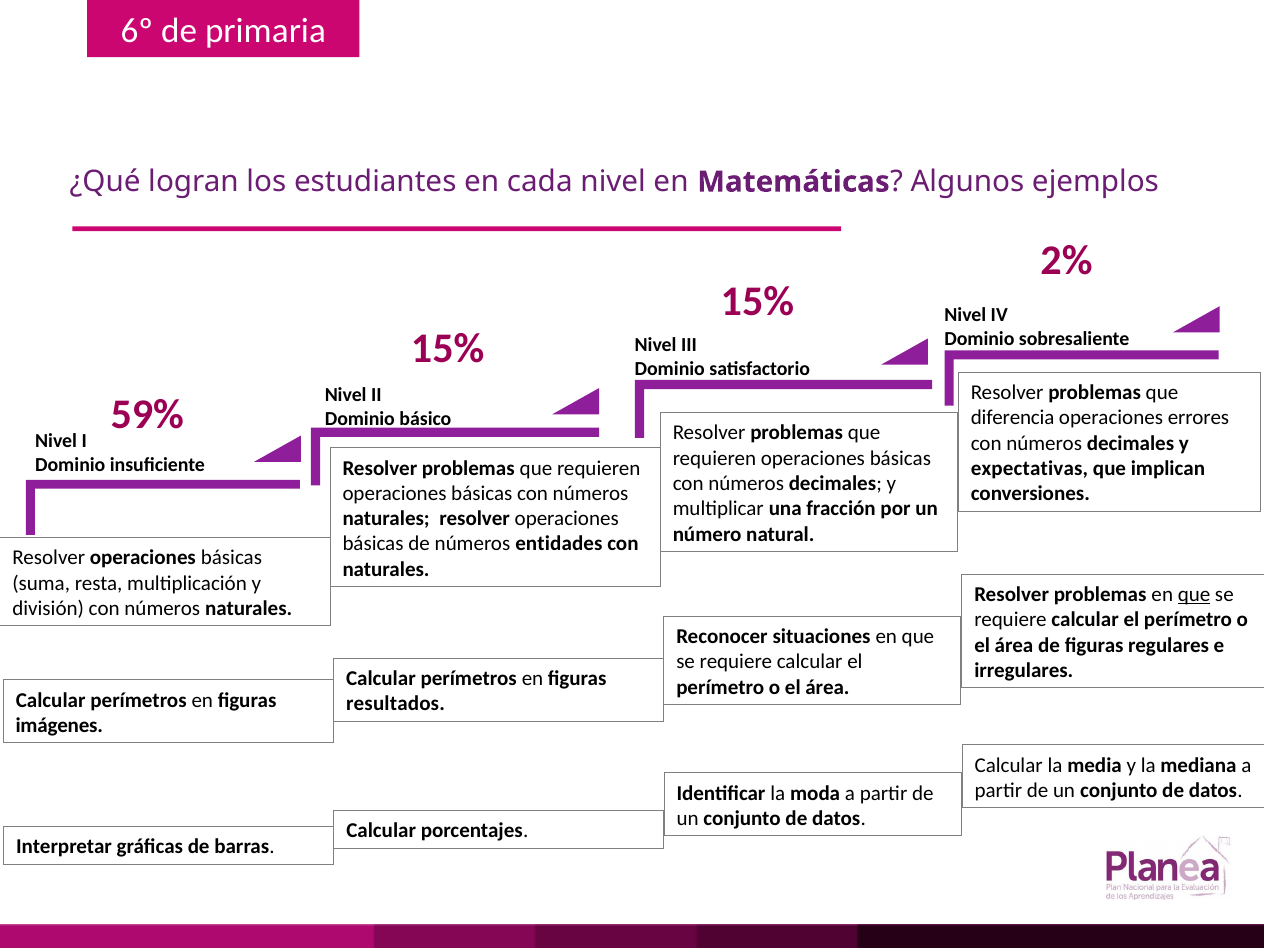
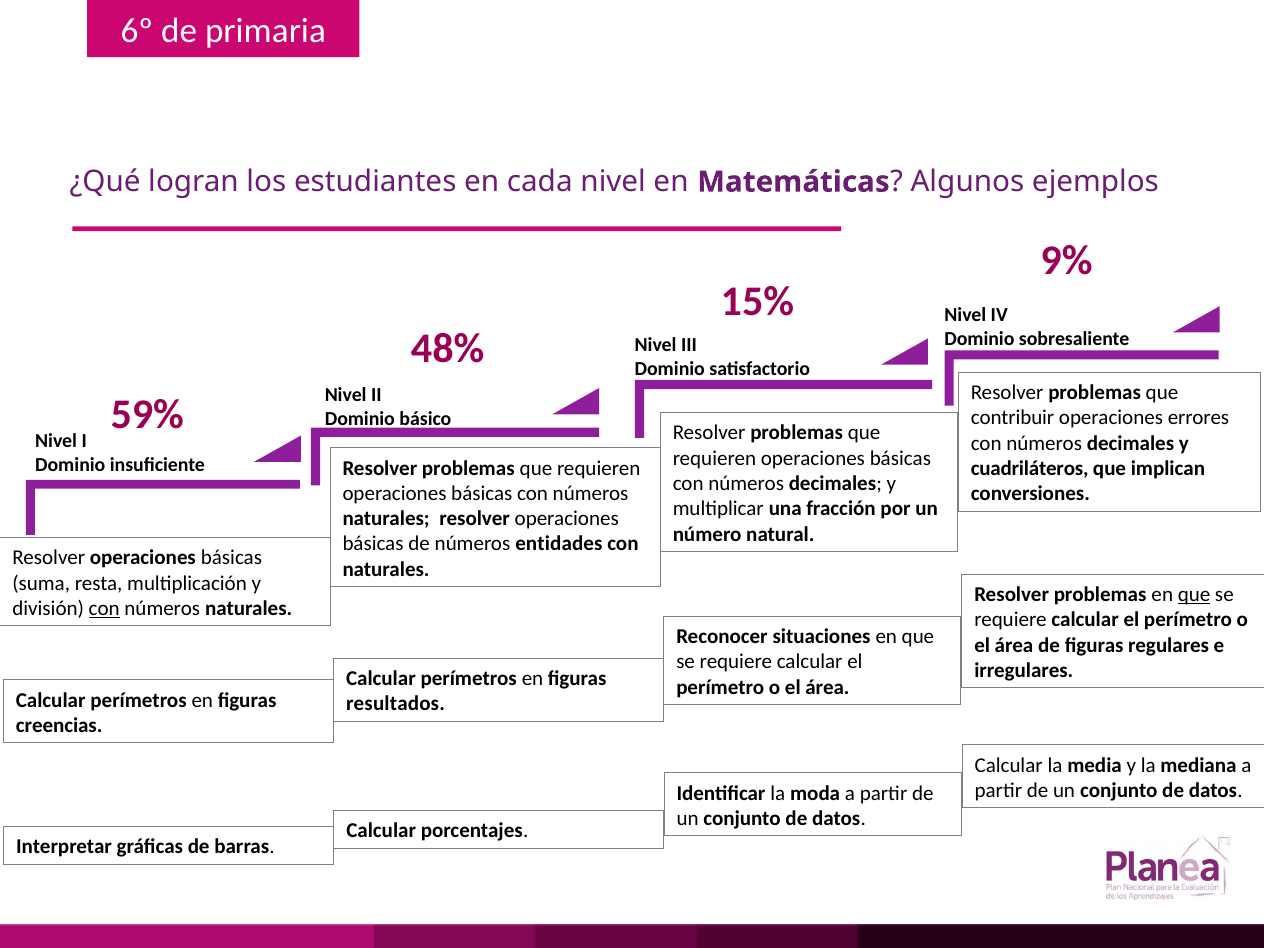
2%: 2% -> 9% (1066, 260)
15%: 15% -> 48% (448, 348)
diferencia: diferencia -> contribuir (1013, 418)
expectativas: expectativas -> cuadriláteros (1030, 469)
con underline: none -> present (104, 608)
imágenes: imágenes -> creencias (59, 725)
